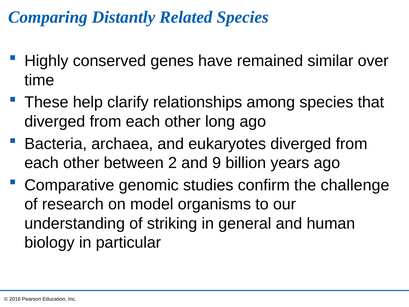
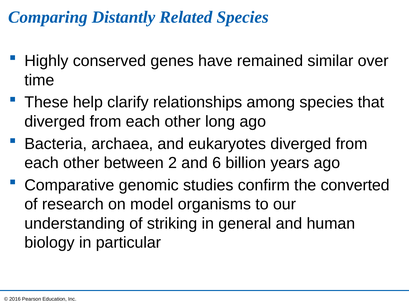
9: 9 -> 6 (217, 163)
challenge: challenge -> converted (355, 185)
